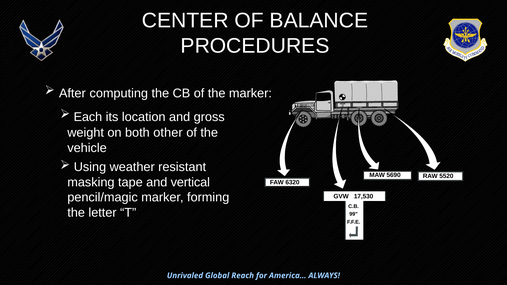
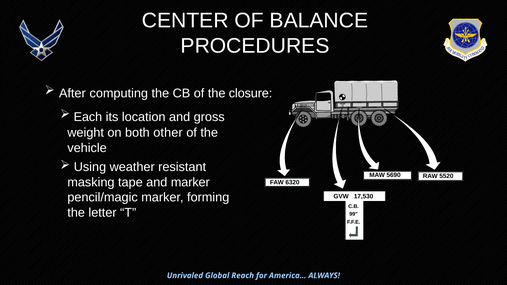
the marker: marker -> closure (251, 93)
and vertical: vertical -> marker (190, 182)
